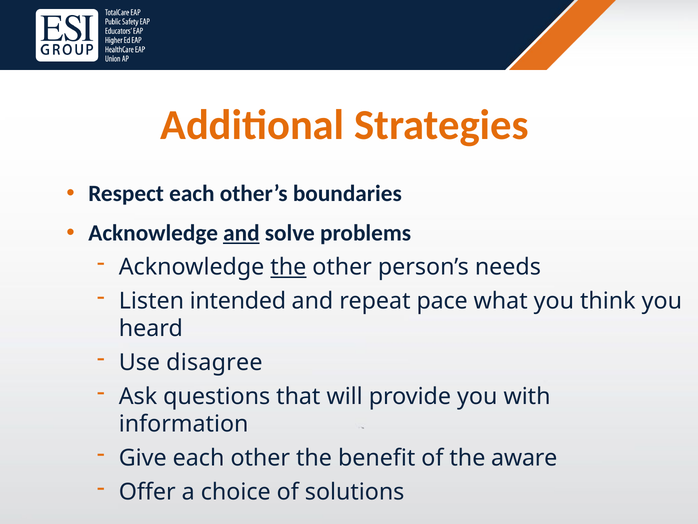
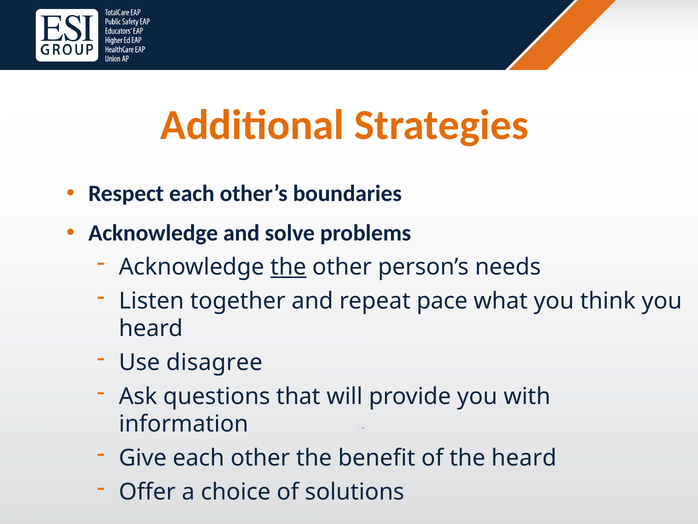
and underline: present -> none (241, 233)
intended: intended -> together (238, 301)
the aware: aware -> heard (524, 458)
